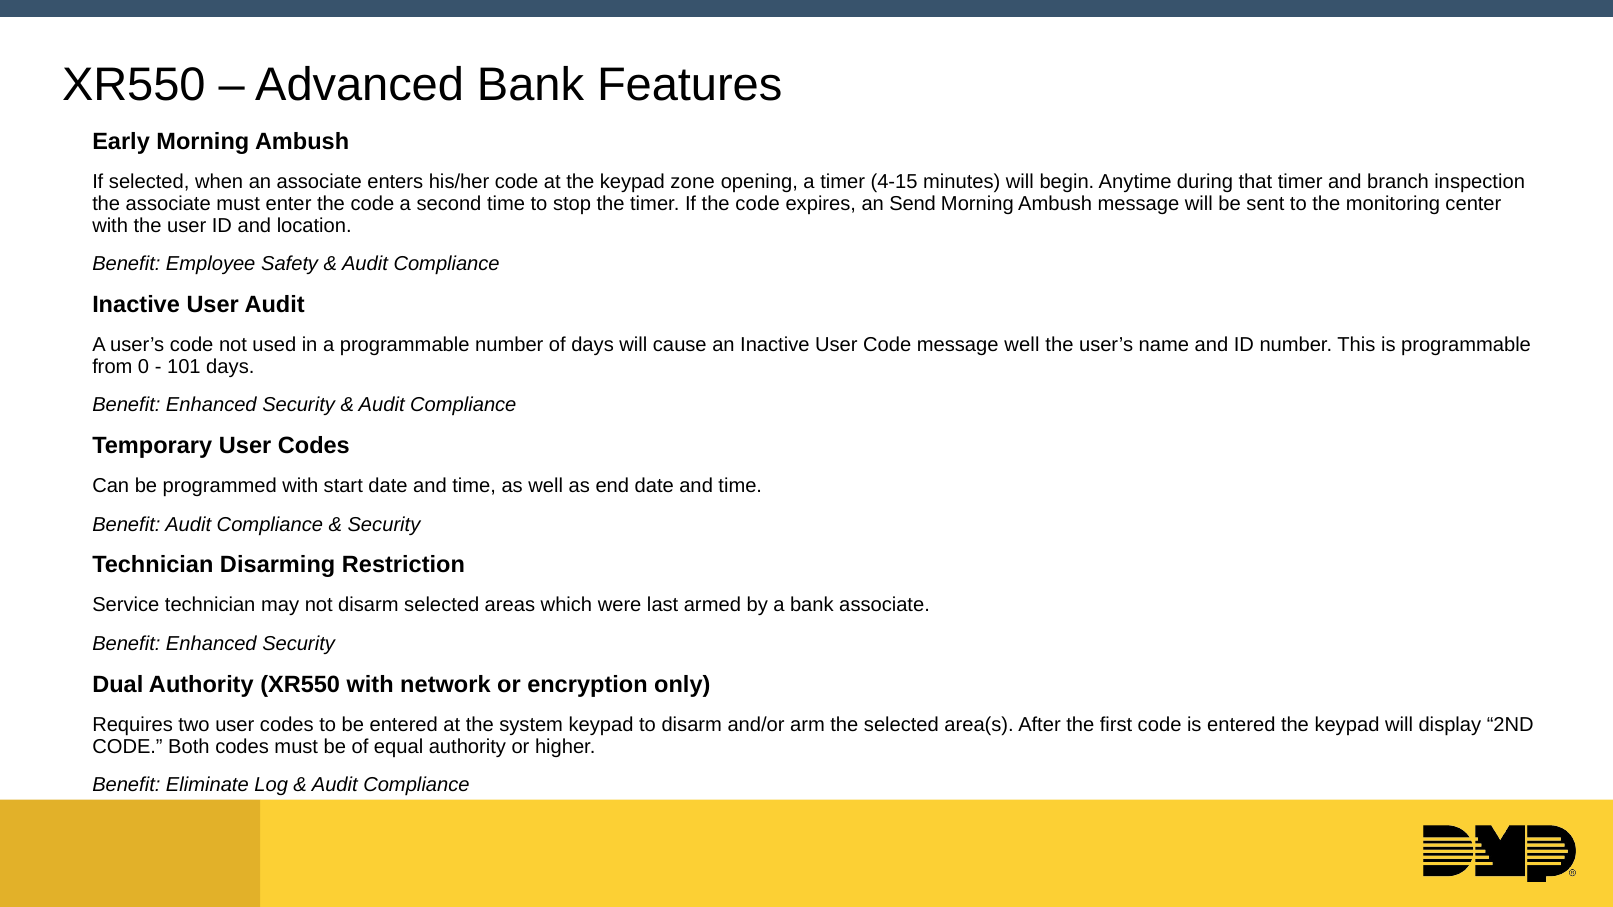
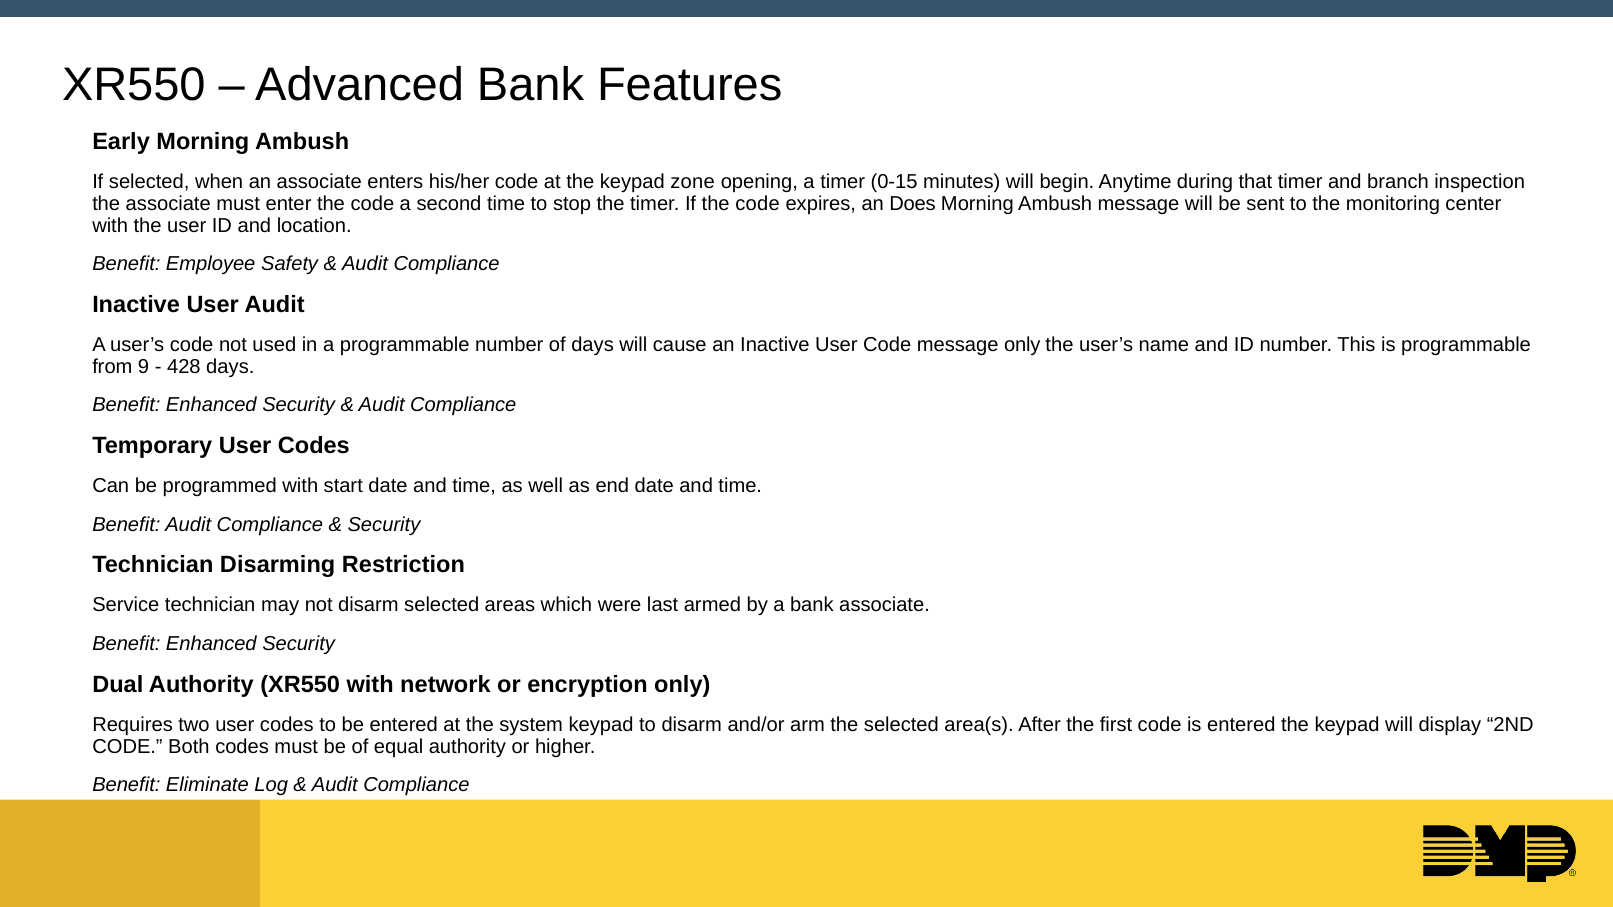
4-15: 4-15 -> 0-15 (894, 182)
Send: Send -> Does (913, 204)
message well: well -> only (1022, 345)
0: 0 -> 9 (144, 367)
101: 101 -> 428 (184, 367)
